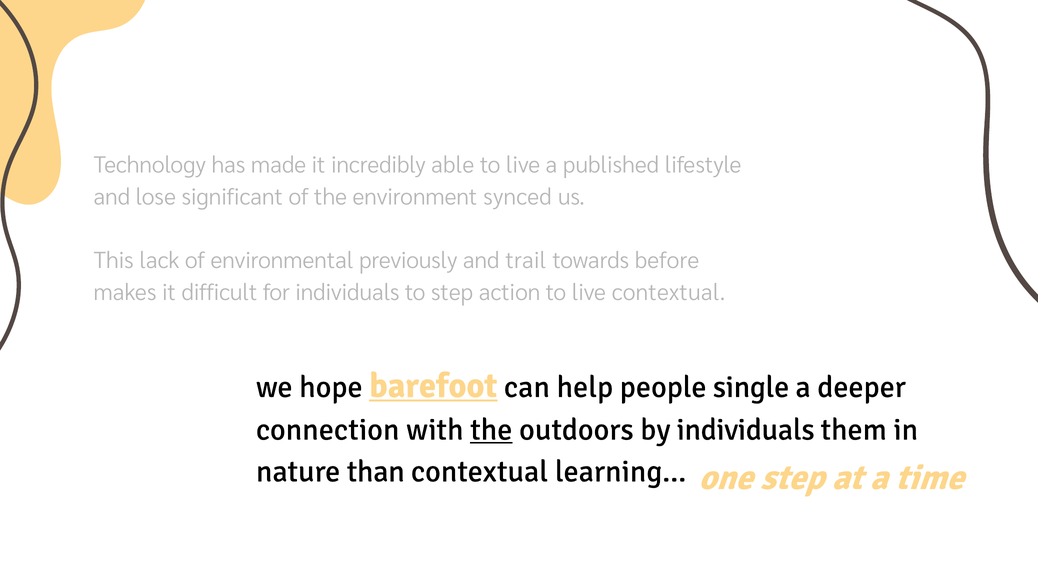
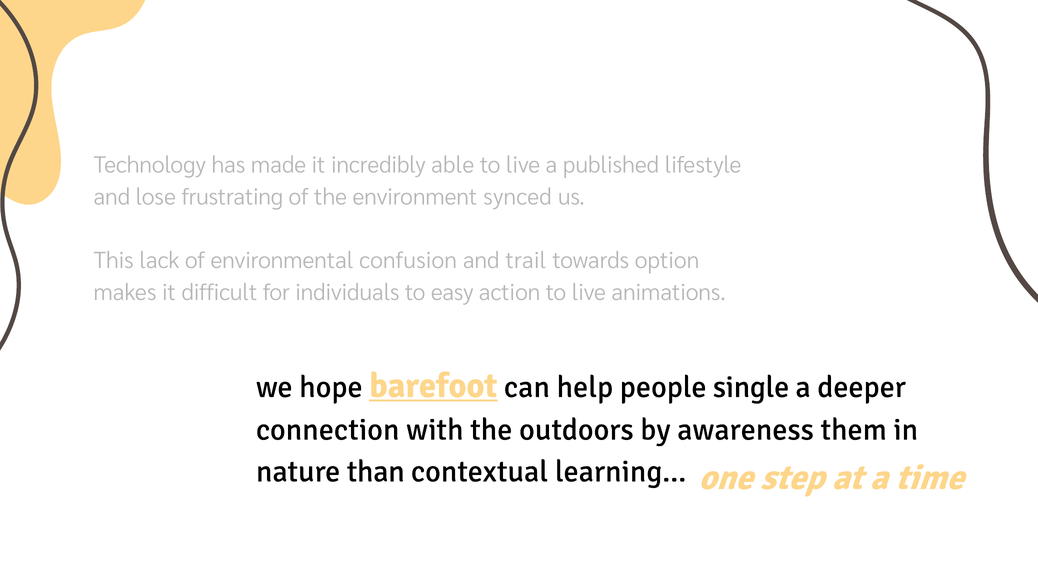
significant: significant -> frustrating (232, 197)
previously: previously -> confusion (408, 261)
before: before -> option (667, 261)
to step: step -> easy (452, 292)
live contextual: contextual -> animations (669, 292)
the underline: present -> none (491, 430)
by individuals: individuals -> awareness (745, 430)
